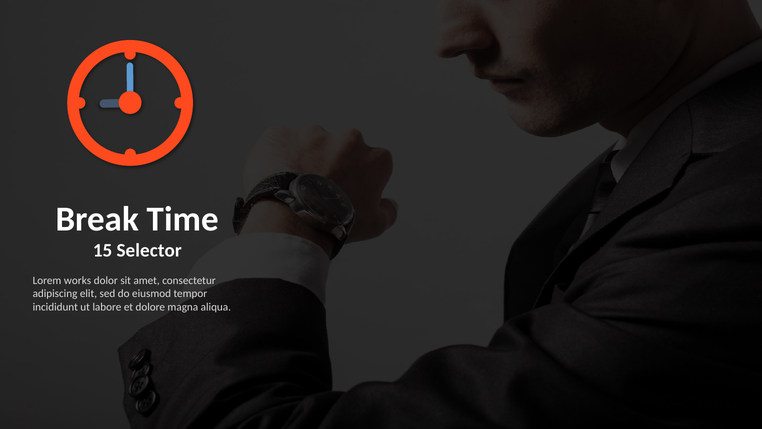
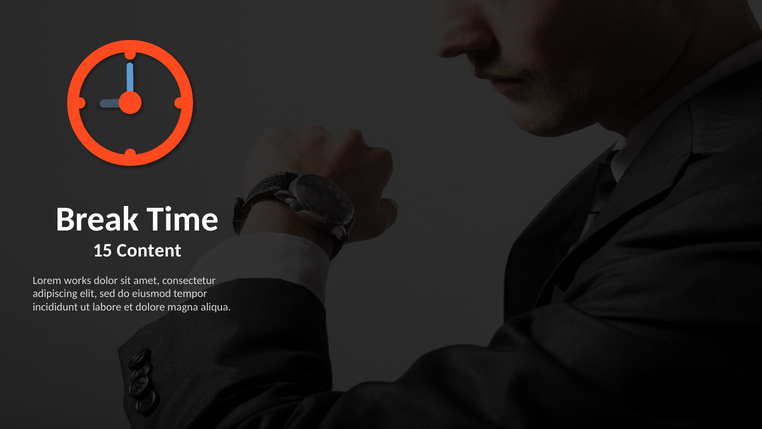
Selector: Selector -> Content (149, 250)
